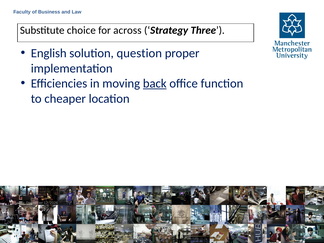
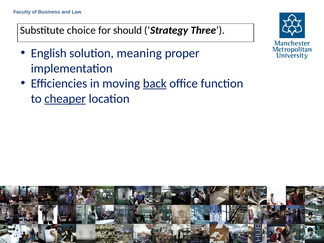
across: across -> should (127, 30)
question: question -> meaning (139, 53)
cheaper underline: none -> present (65, 99)
